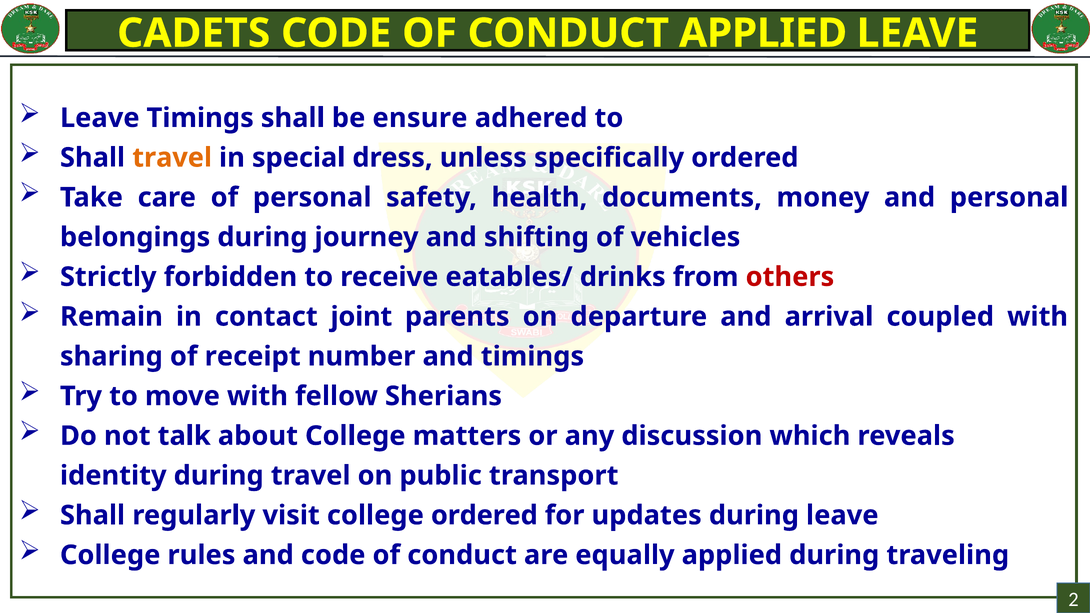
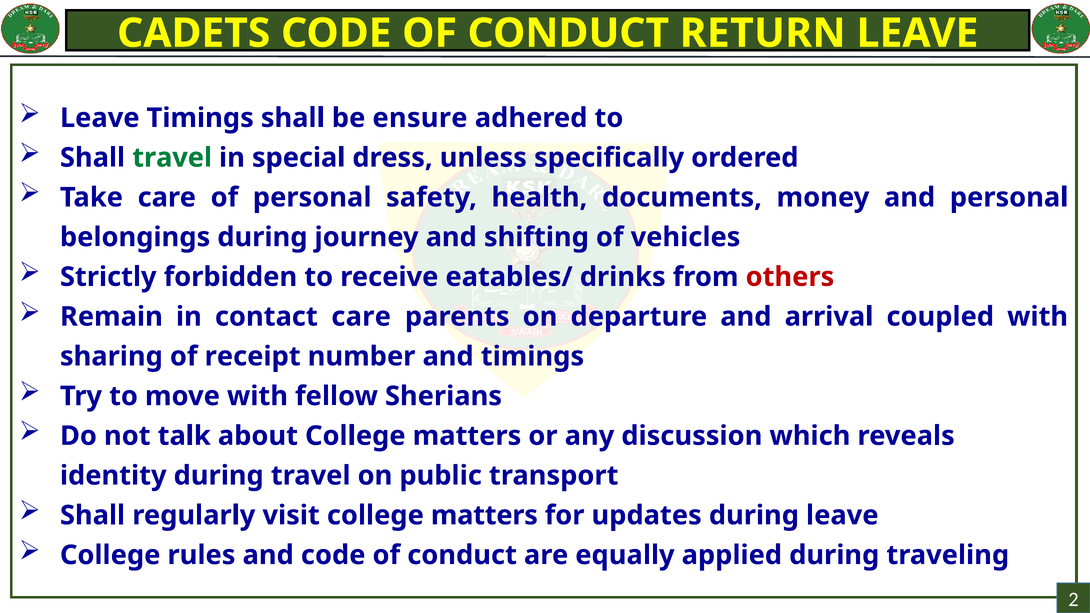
CONDUCT APPLIED: APPLIED -> RETURN (763, 33)
travel colour: orange -> green (172, 158)
contact joint: joint -> care (361, 317)
visit college ordered: ordered -> matters (484, 515)
